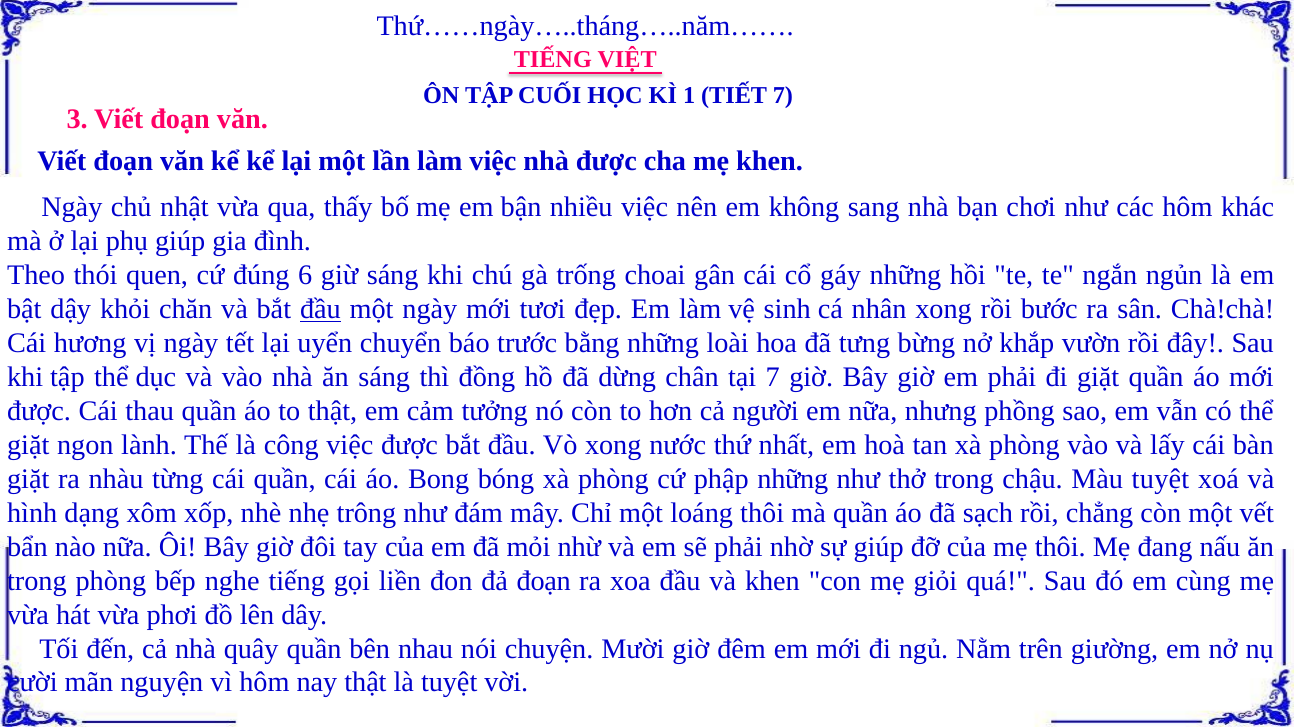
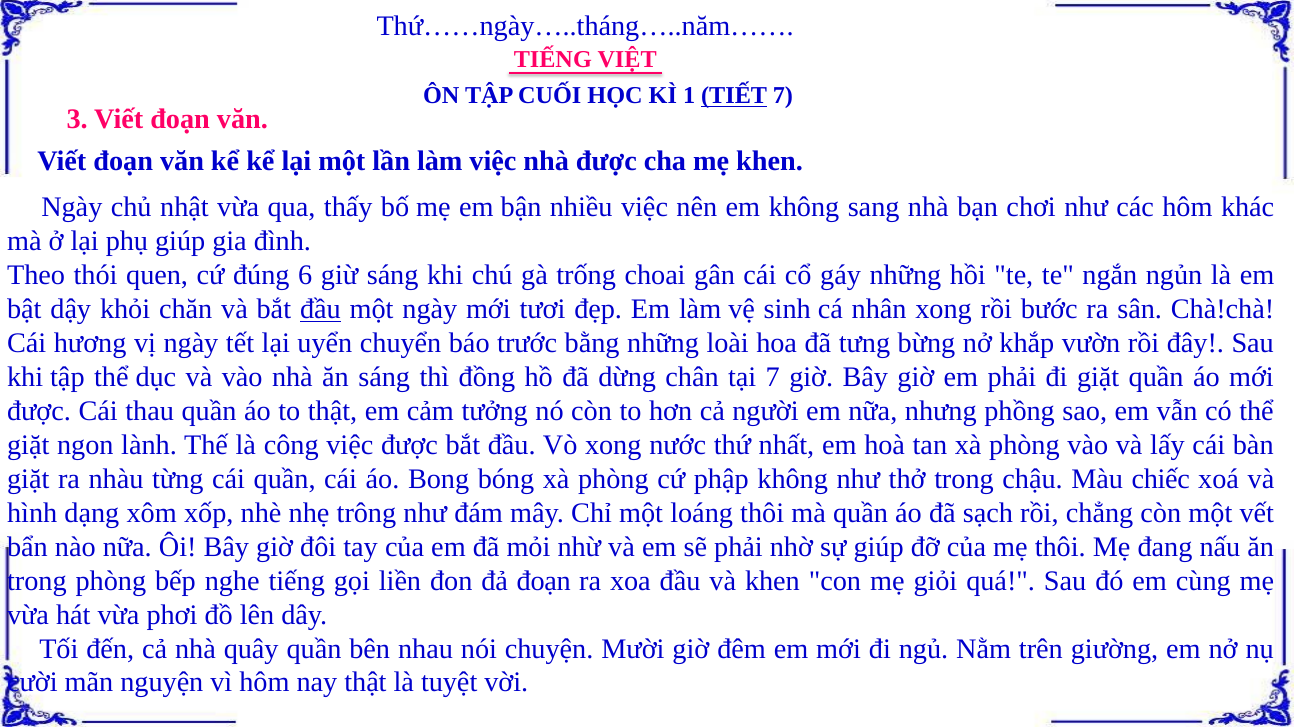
TIẾT underline: none -> present (734, 96)
phập những: những -> không (793, 479)
Màu tuyệt: tuyệt -> chiếc (1161, 479)
